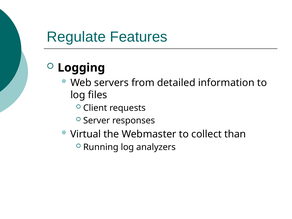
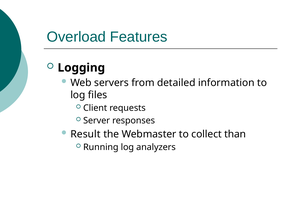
Regulate: Regulate -> Overload (76, 37)
Virtual: Virtual -> Result (86, 134)
